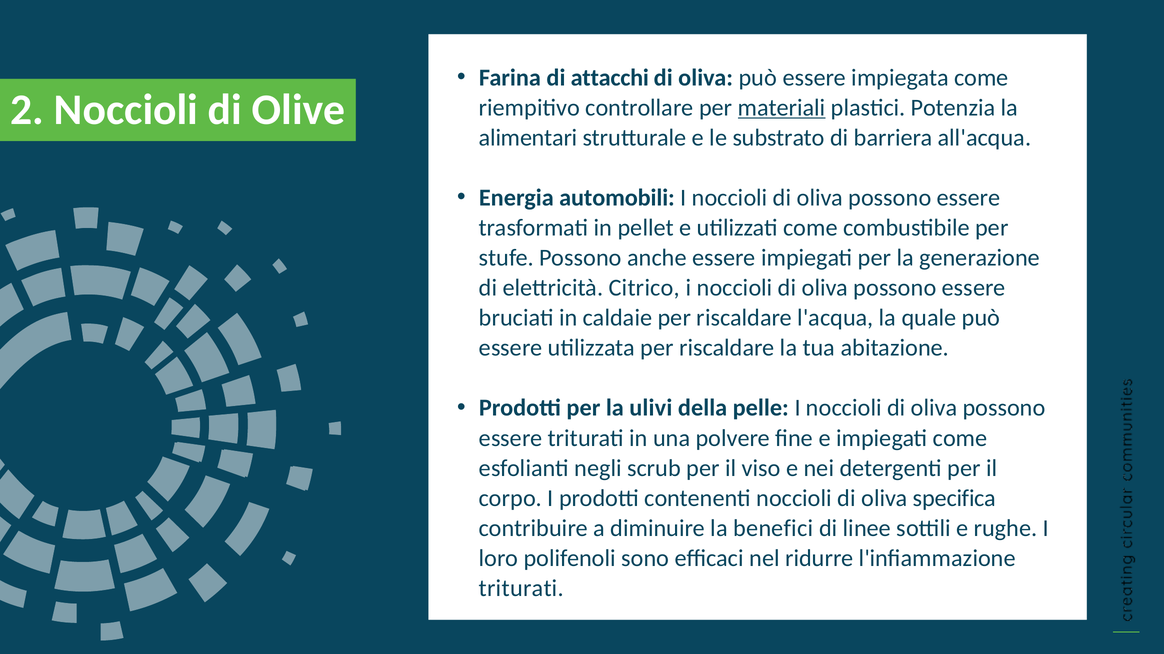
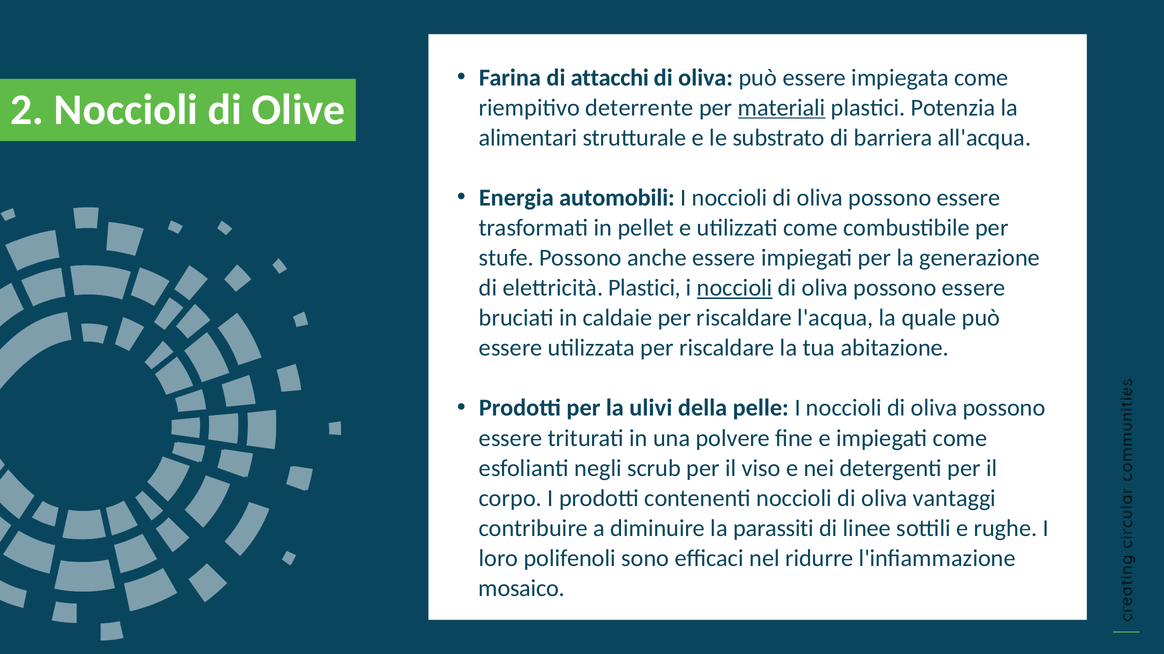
controllare: controllare -> deterrente (639, 108)
elettricità Citrico: Citrico -> Plastici (645, 288)
noccioli underline: none -> present (735, 288)
specifica: specifica -> vantaggi (954, 499)
benefici: benefici -> parassiti (773, 529)
triturati: triturati -> mosaico (522, 589)
